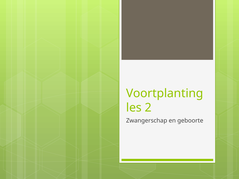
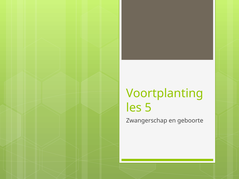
2: 2 -> 5 (148, 108)
